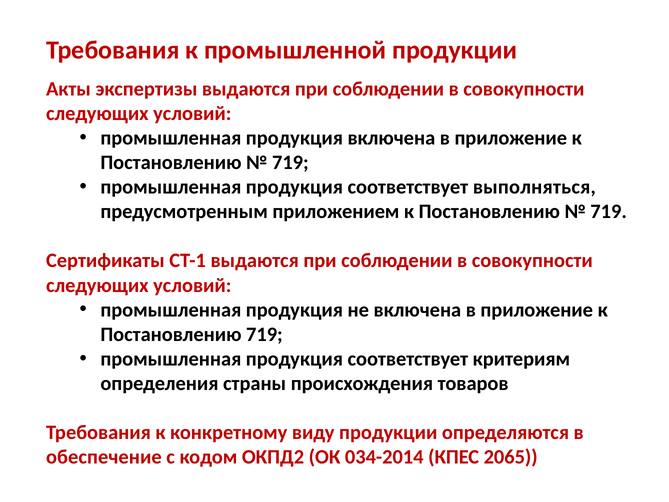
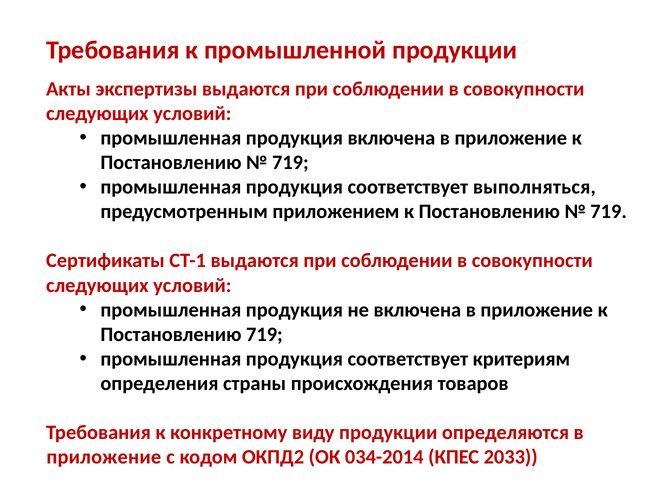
обеспечение: обеспечение -> приложение (104, 457)
2065: 2065 -> 2033 (511, 457)
